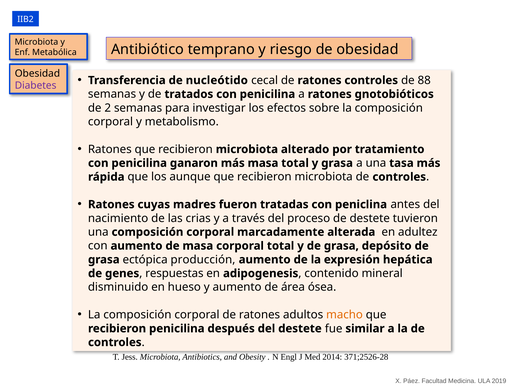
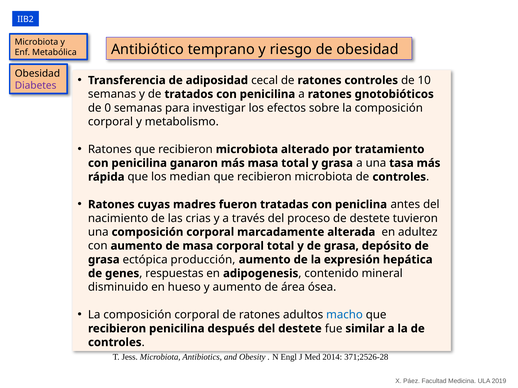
nucleótido: nucleótido -> adiposidad (217, 80)
88: 88 -> 10 (424, 80)
2: 2 -> 0 (108, 108)
aunque: aunque -> median (190, 177)
macho colour: orange -> blue (344, 315)
